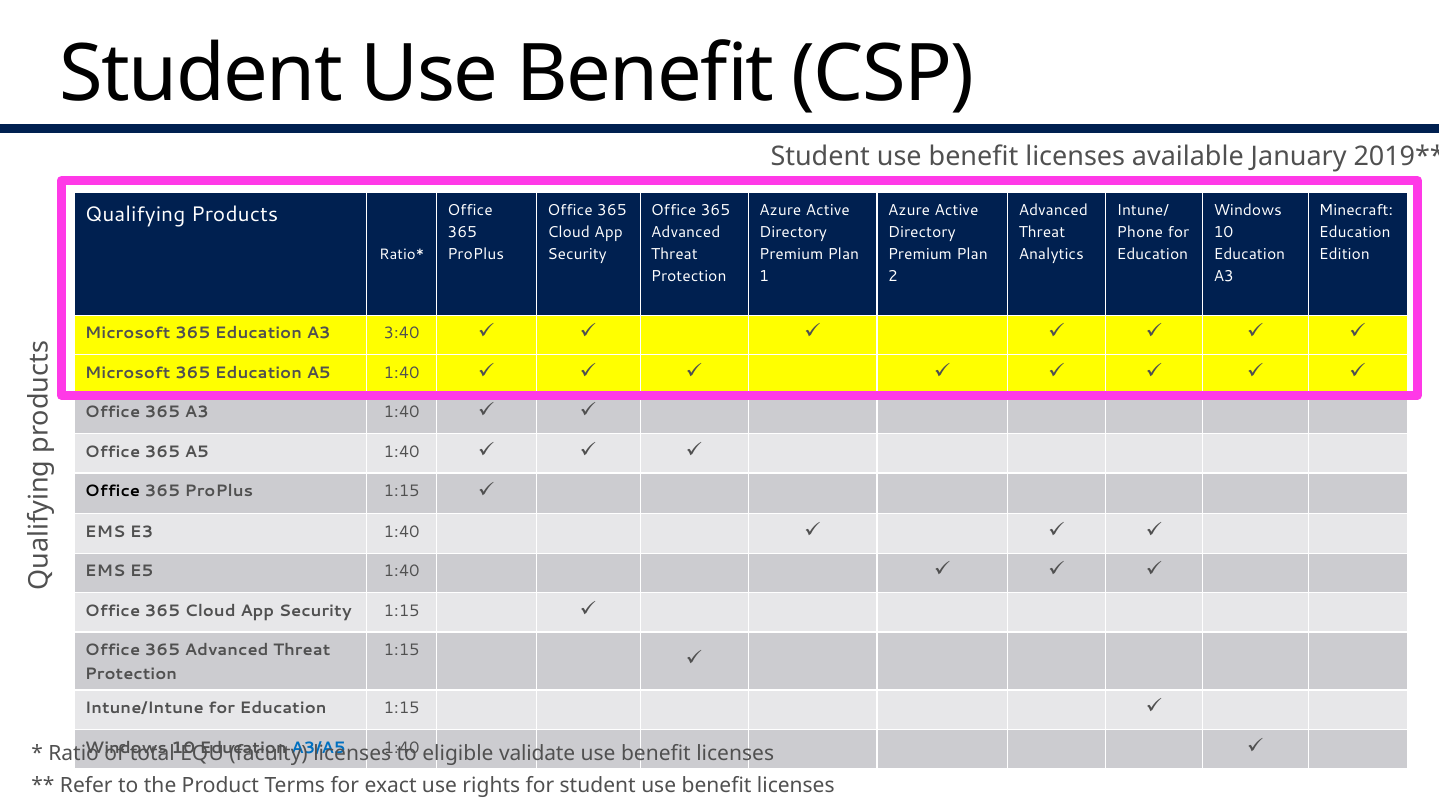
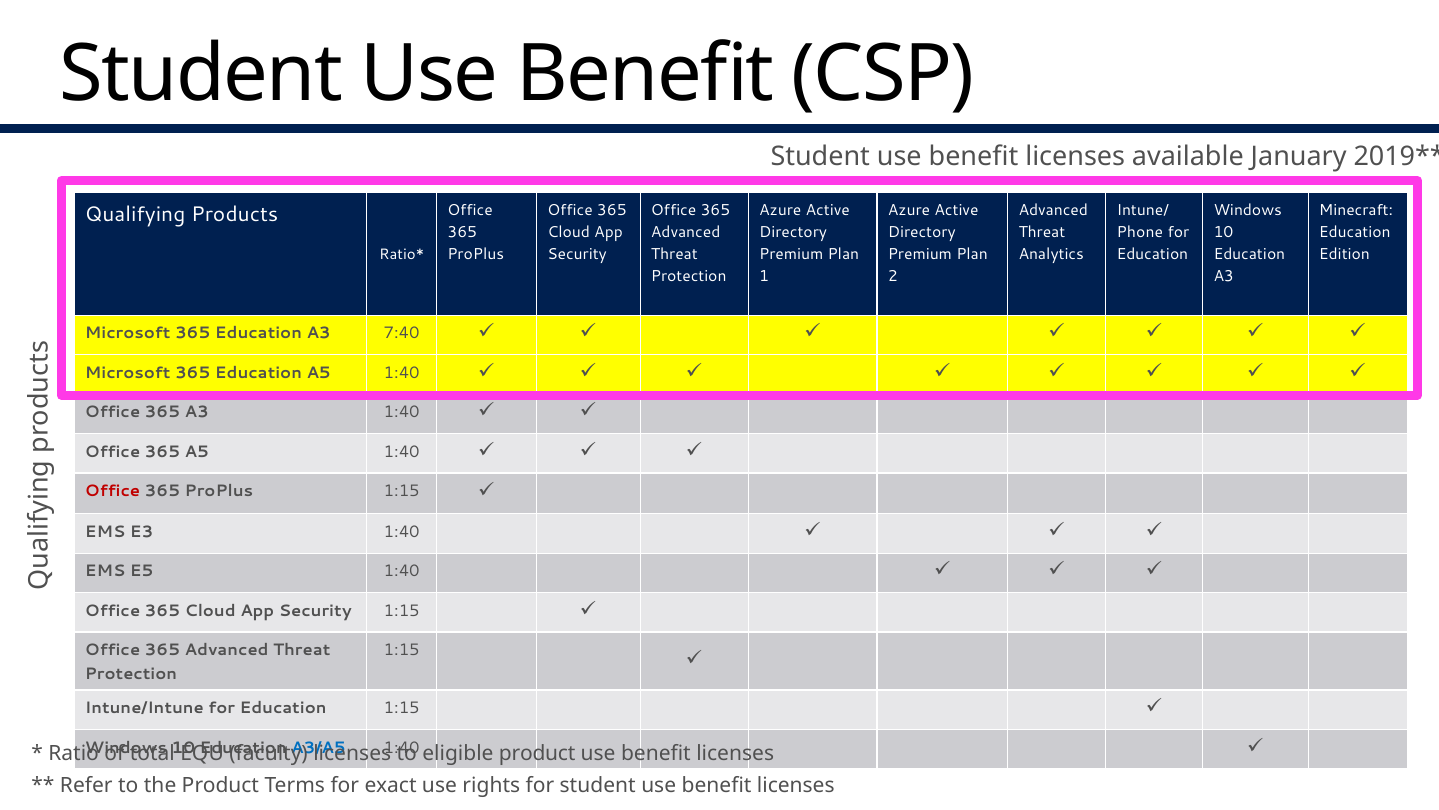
3:40: 3:40 -> 7:40 (402, 333)
Office colour: black -> red (113, 491)
eligible validate: validate -> product (537, 754)
